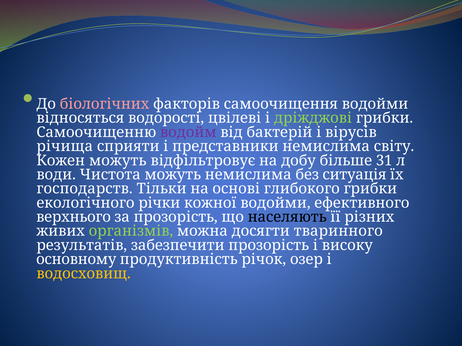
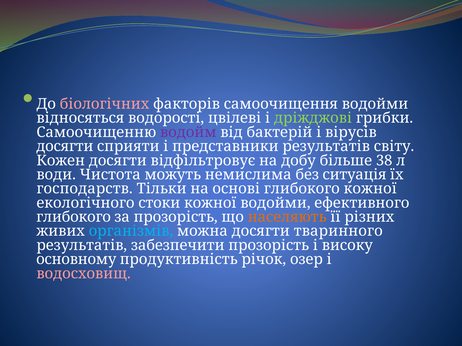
річища: річища -> досягти (65, 147)
представники немислима: немислима -> результатів (326, 147)
Кожен можуть: можуть -> досягти (118, 161)
31: 31 -> 38 (384, 161)
глибокого грибки: грибки -> кожної (370, 189)
річки: річки -> стоки (159, 203)
верхнього: верхнього -> глибокого (74, 217)
населяють colour: black -> orange (287, 217)
організмів colour: light green -> light blue (131, 231)
водосховищ colour: yellow -> pink (84, 274)
